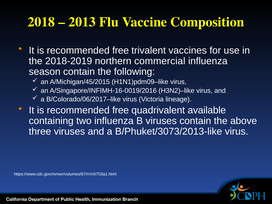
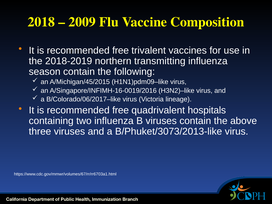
2013: 2013 -> 2009 (82, 22)
commercial: commercial -> transmitting (160, 61)
available: available -> hospitals (207, 110)
